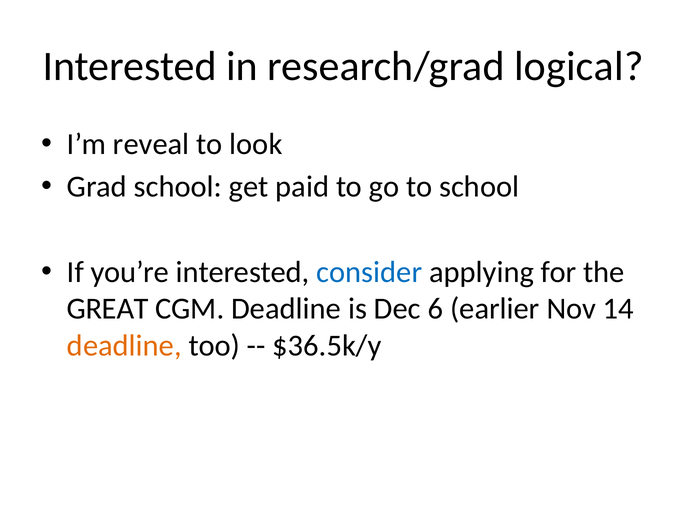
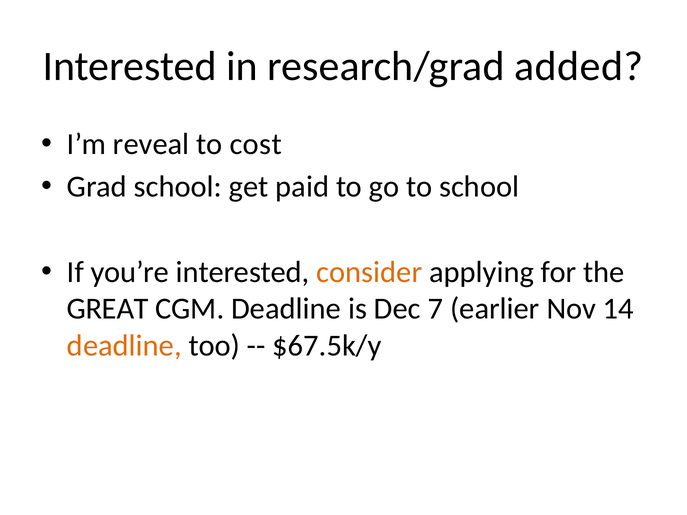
logical: logical -> added (579, 67)
look: look -> cost (256, 144)
consider colour: blue -> orange (369, 272)
6: 6 -> 7 (435, 309)
$36.5k/y: $36.5k/y -> $67.5k/y (327, 346)
